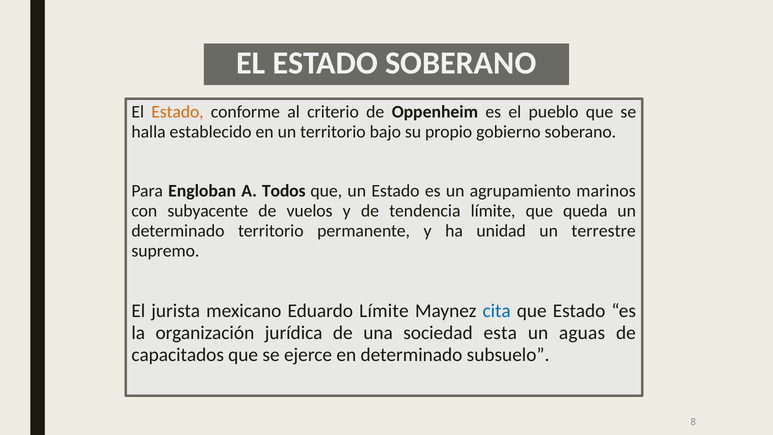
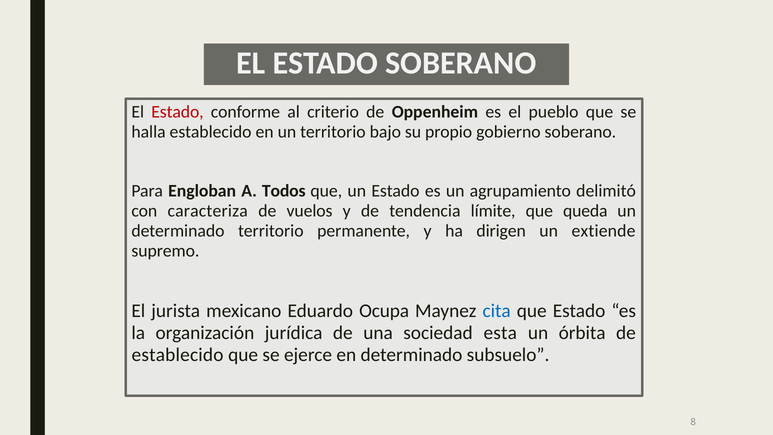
Estado colour: orange -> red (177, 112)
marinos: marinos -> delimitó (606, 191)
subyacente: subyacente -> caracteriza (208, 211)
unidad: unidad -> dirigen (501, 231)
terrestre: terrestre -> extiende (604, 231)
Eduardo Límite: Límite -> Ocupa (384, 311)
aguas: aguas -> órbita (582, 333)
capacitados: capacitados -> establecido (178, 355)
